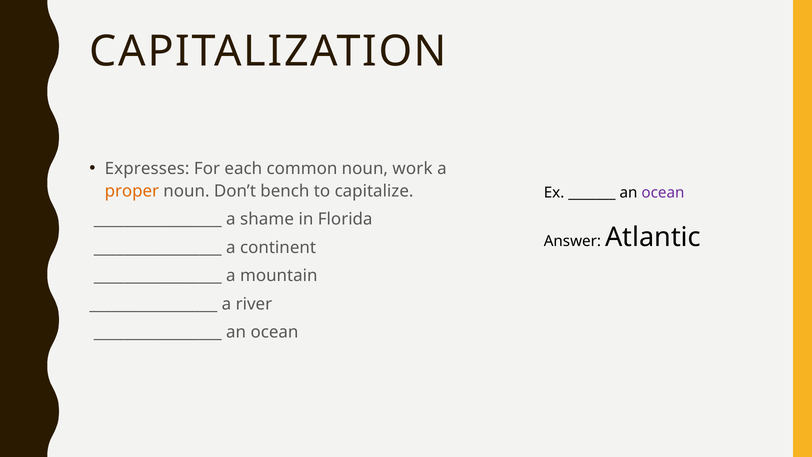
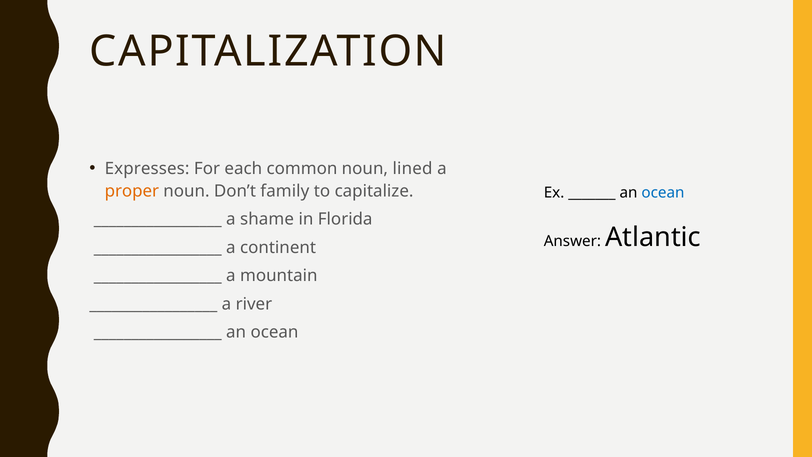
work: work -> lined (412, 169)
bench: bench -> family (285, 191)
ocean colour: purple -> blue (663, 192)
